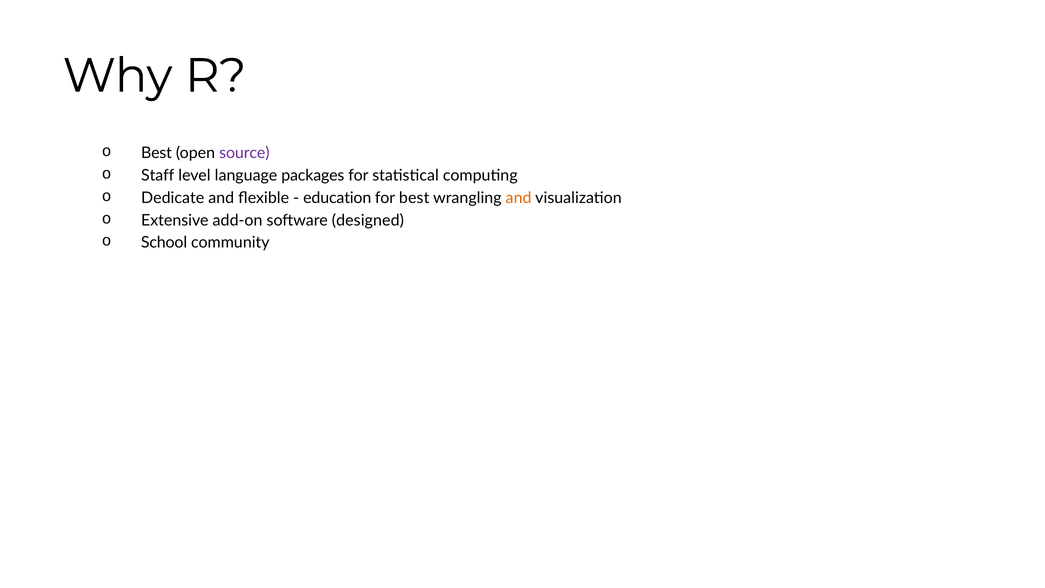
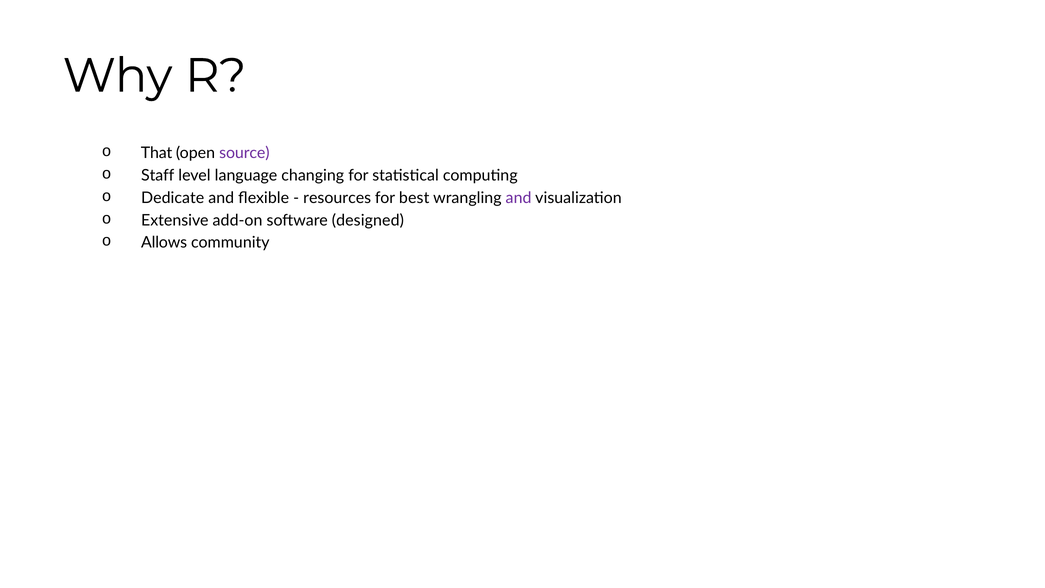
Best: Best -> That (157, 153)
packages: packages -> changing (313, 175)
education: education -> resources (337, 198)
and colour: orange -> purple (519, 198)
School: School -> Allows (164, 243)
